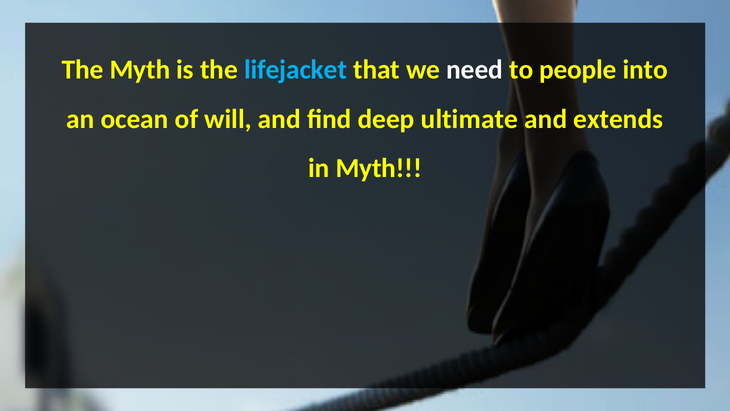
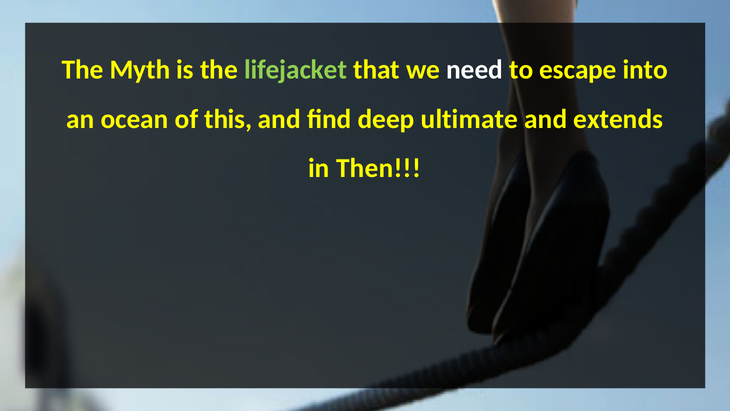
lifejacket colour: light blue -> light green (296, 70)
people: people -> escape (578, 70)
will: will -> this (228, 119)
in Myth: Myth -> Then (379, 168)
